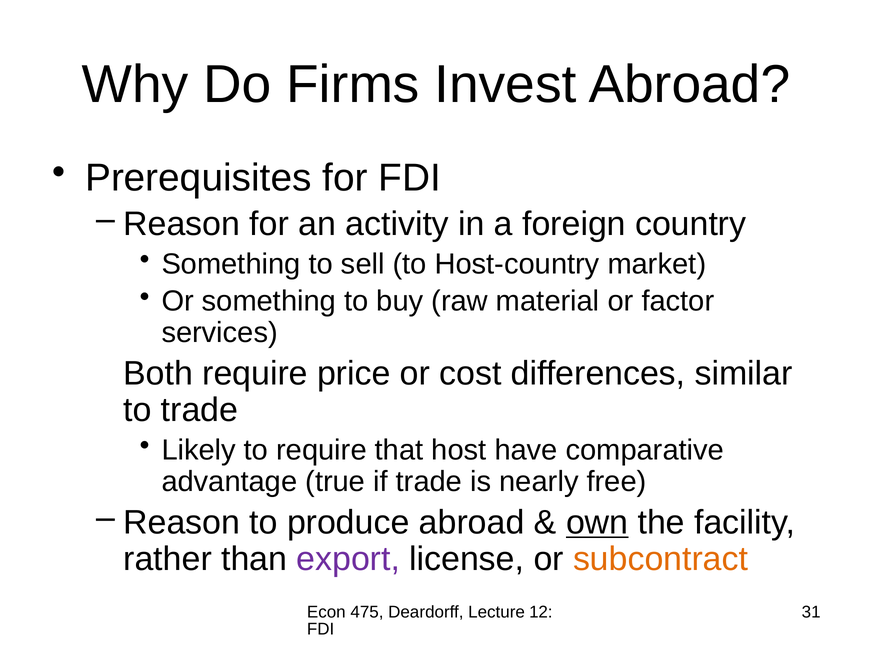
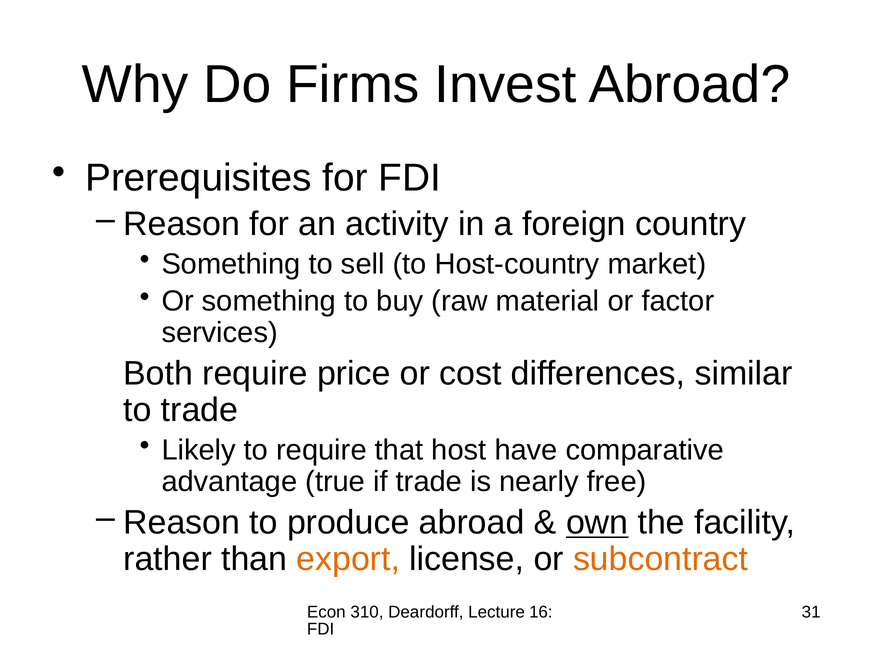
export colour: purple -> orange (348, 559)
475: 475 -> 310 (367, 612)
12: 12 -> 16 (541, 612)
